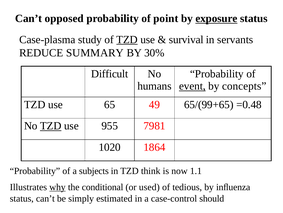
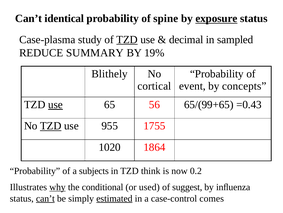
opposed: opposed -> identical (64, 18)
point: point -> spine (166, 18)
survival: survival -> decimal (186, 39)
servants: servants -> sampled (235, 39)
30%: 30% -> 19% (154, 53)
Difficult: Difficult -> Blithely (110, 74)
humans: humans -> cortical (154, 86)
event underline: present -> none (192, 86)
use underline: none -> present (55, 104)
49: 49 -> 56 (154, 104)
=0.48: =0.48 -> =0.43 (249, 104)
7981: 7981 -> 1755 (154, 125)
1.1: 1.1 -> 0.2 (196, 170)
tedious: tedious -> suggest (187, 186)
can’t underline: none -> present (45, 198)
estimated underline: none -> present (114, 198)
should: should -> comes (212, 198)
